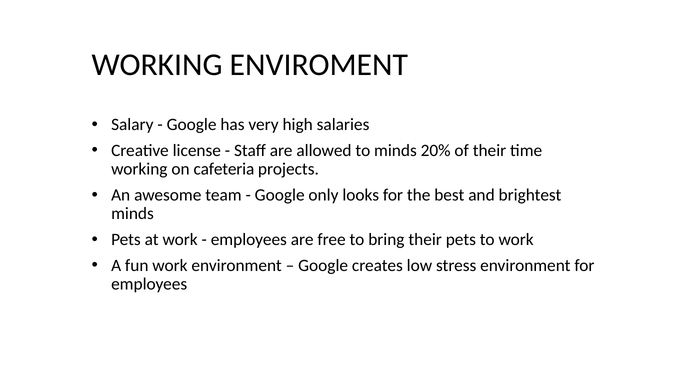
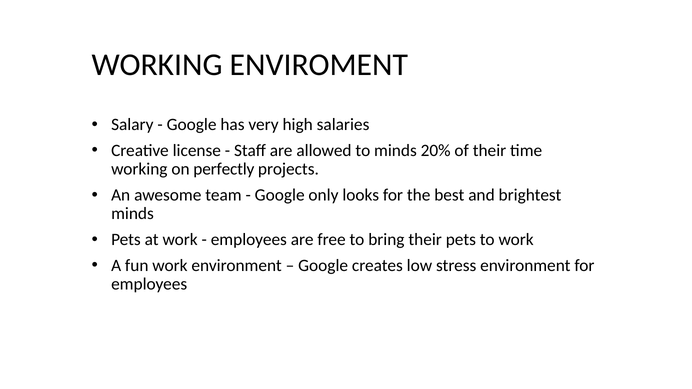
cafeteria: cafeteria -> perfectly (224, 169)
